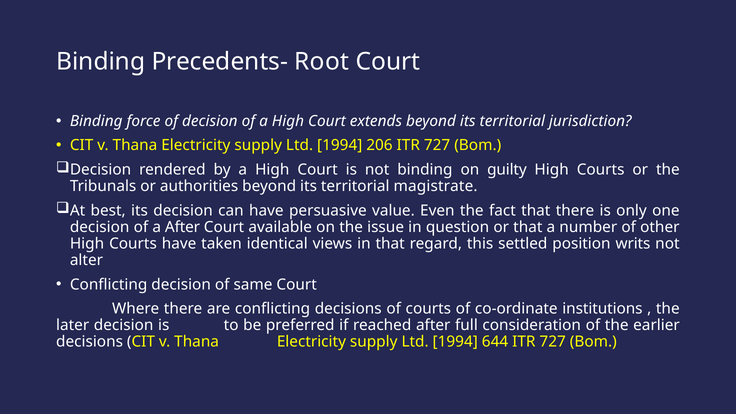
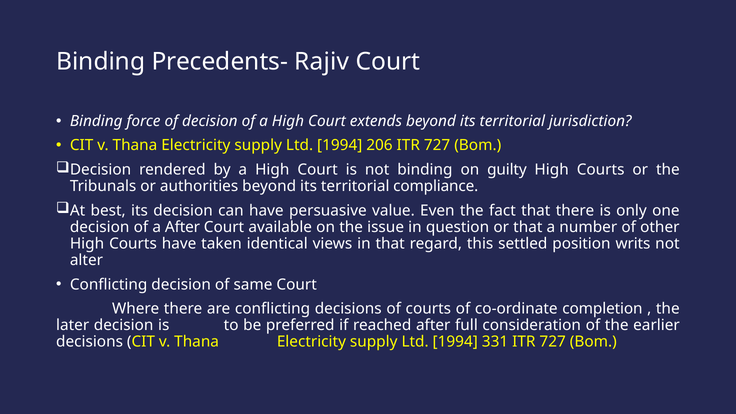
Root: Root -> Rajiv (322, 62)
magistrate: magistrate -> compliance (436, 186)
institutions: institutions -> completion (602, 309)
644: 644 -> 331 (495, 342)
